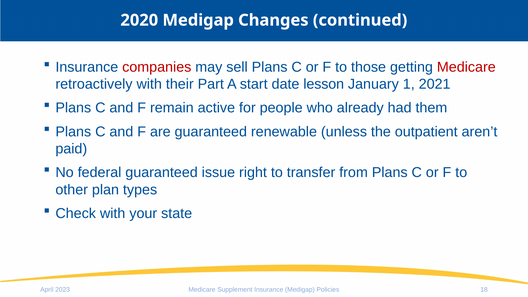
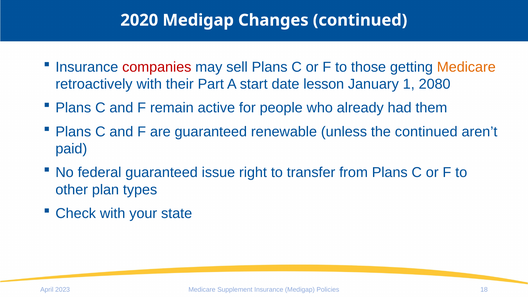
Medicare colour: red -> orange (466, 67)
2021: 2021 -> 2080 (435, 84)
the outpatient: outpatient -> continued (426, 132)
